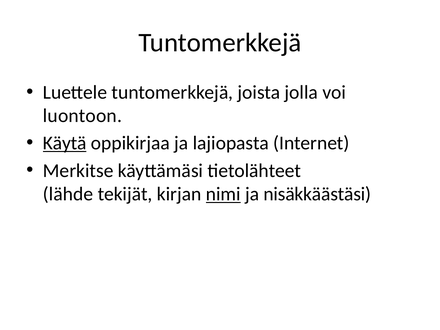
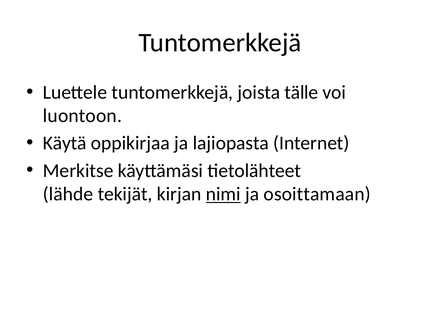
jolla: jolla -> tälle (301, 92)
Käytä underline: present -> none (65, 143)
nisäkkäästäsi: nisäkkäästäsi -> osoittamaan (317, 194)
